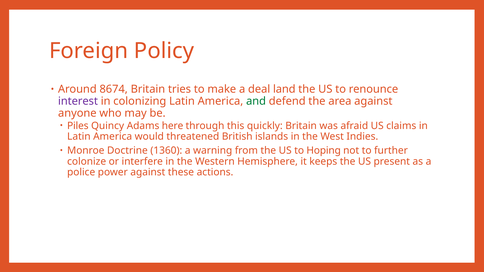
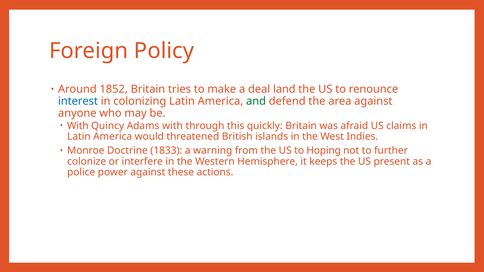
8674: 8674 -> 1852 (114, 89)
interest colour: purple -> blue (78, 101)
Piles: Piles -> With (78, 126)
Adams here: here -> with (172, 126)
1360: 1360 -> 1833 (166, 151)
